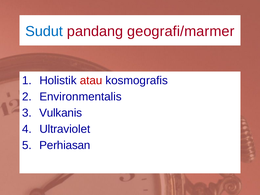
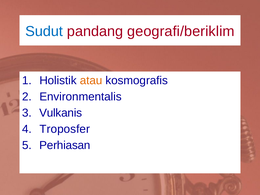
geografi/marmer: geografi/marmer -> geografi/beriklim (181, 31)
atau colour: red -> orange (91, 81)
Ultraviolet: Ultraviolet -> Troposfer (65, 129)
